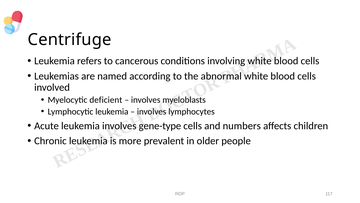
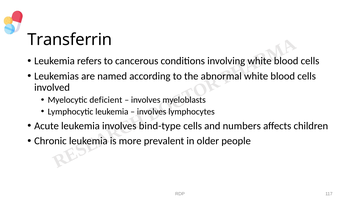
Centrifuge: Centrifuge -> Transferrin (70, 40)
gene-type: gene-type -> bind-type (160, 126)
